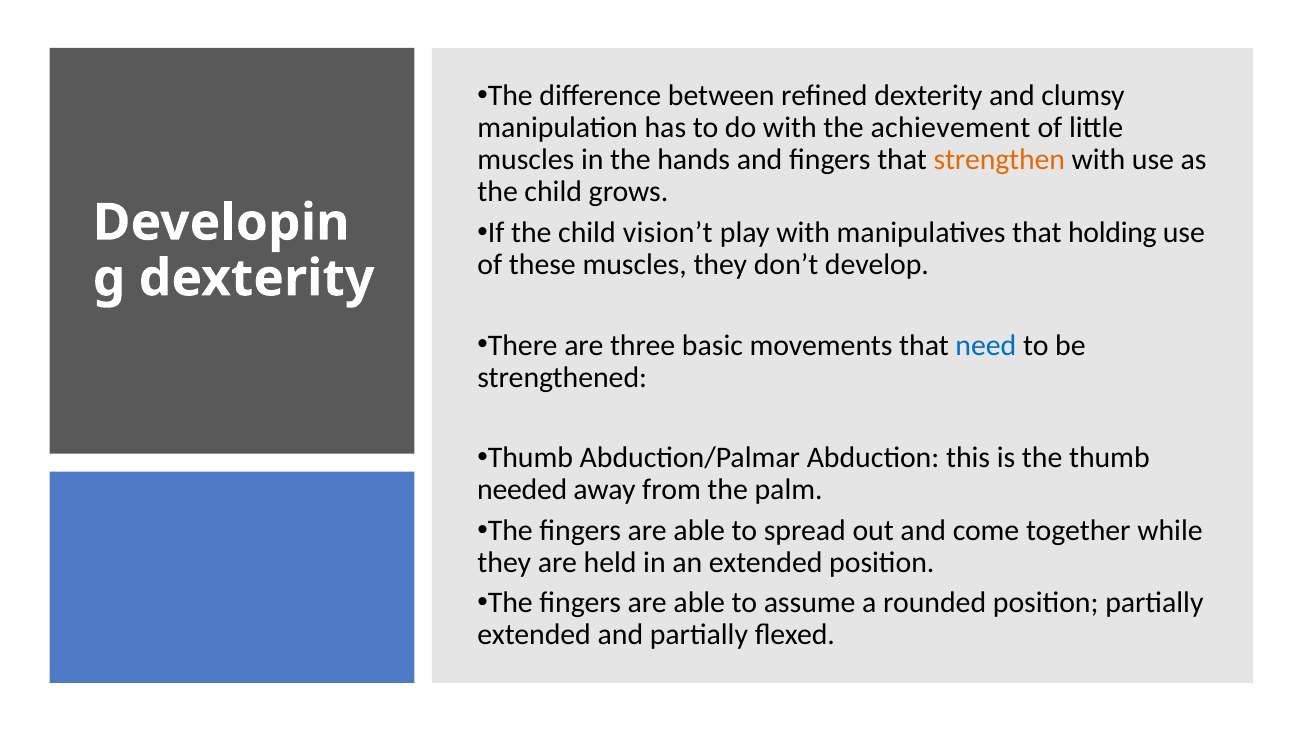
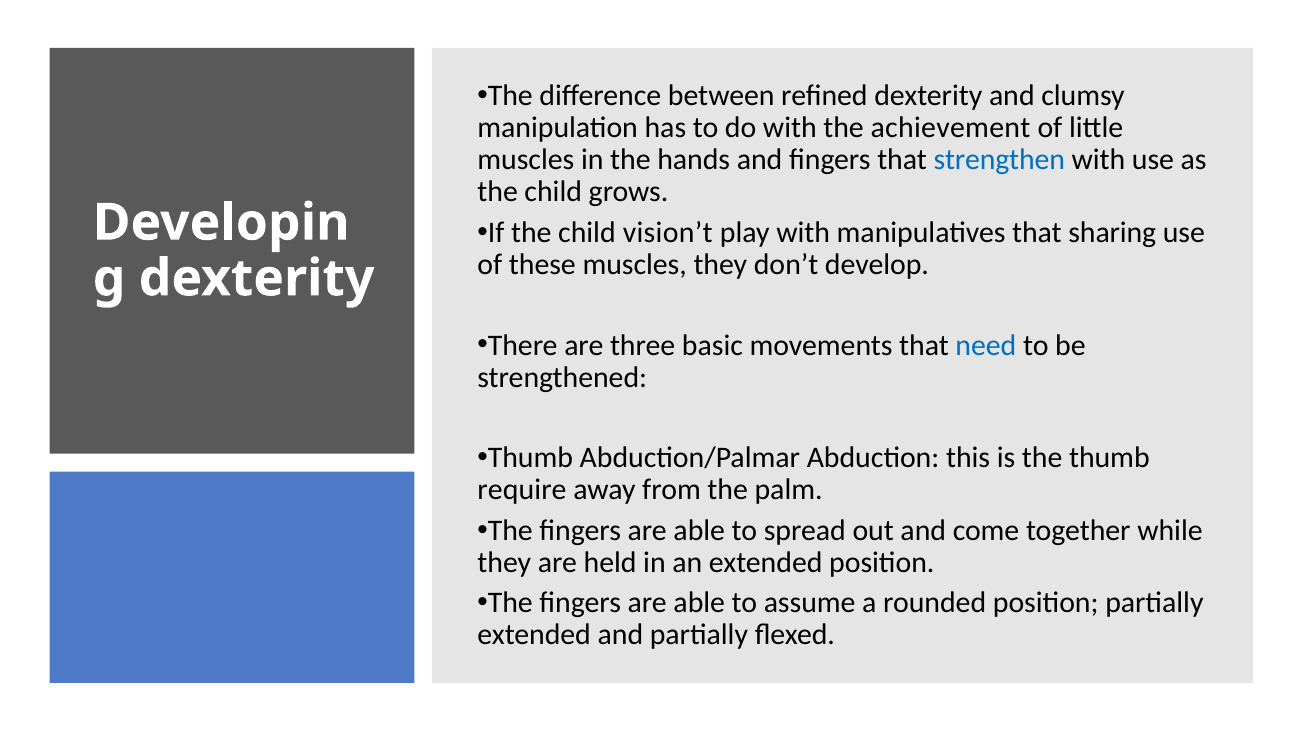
strengthen colour: orange -> blue (999, 160)
holding: holding -> sharing (1112, 233)
needed: needed -> require (522, 490)
